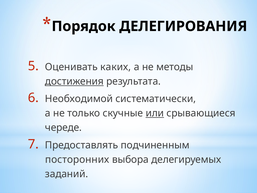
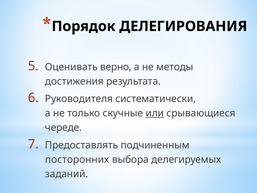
каких: каких -> верно (116, 67)
достижения underline: present -> none (74, 81)
Необходимой: Необходимой -> Руководителя (79, 99)
